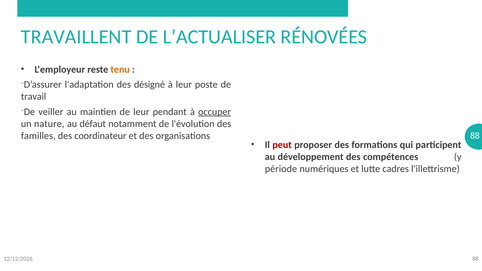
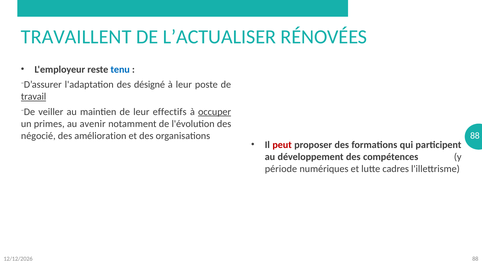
tenu colour: orange -> blue (120, 70)
travail underline: none -> present (34, 97)
pendant: pendant -> effectifs (170, 112)
nature: nature -> primes (49, 124)
défaut: défaut -> avenir (93, 124)
familles: familles -> négocié (38, 136)
coordinateur: coordinateur -> amélioration (100, 136)
